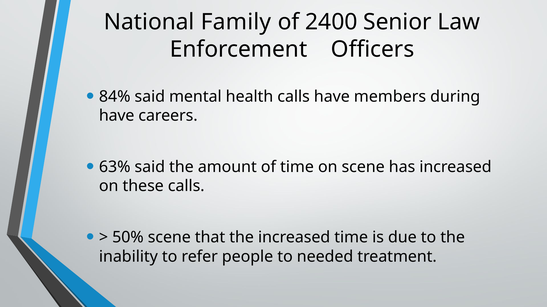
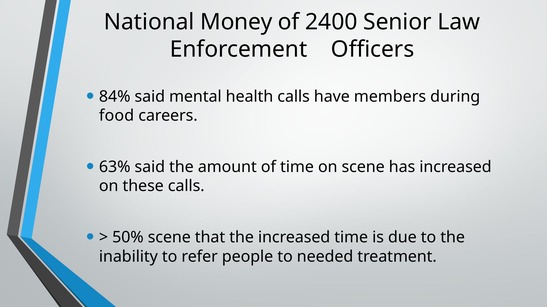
Family: Family -> Money (236, 22)
have: have -> food (117, 116)
